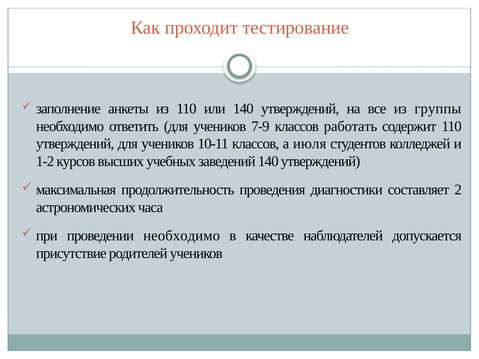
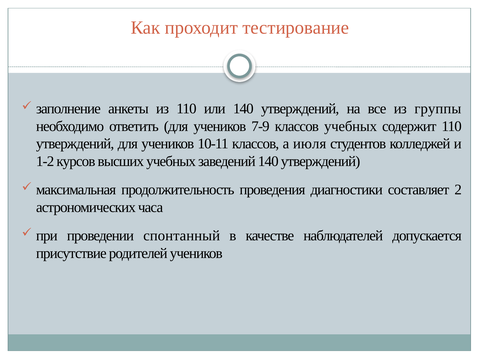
классов работать: работать -> учебных (351, 126)
проведении необходимо: необходимо -> спонтанный (182, 236)
